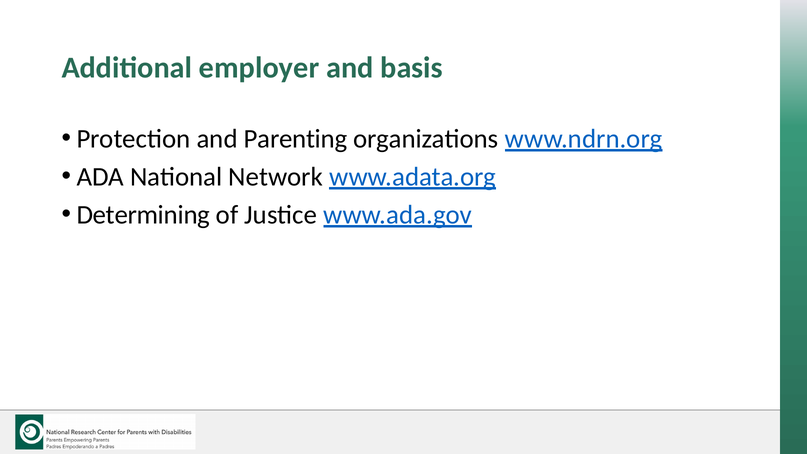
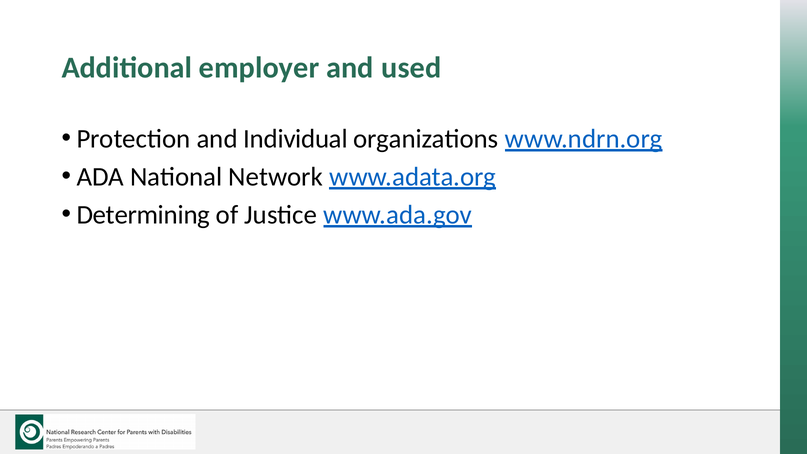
basis: basis -> used (411, 68)
Parenting: Parenting -> Individual (296, 139)
